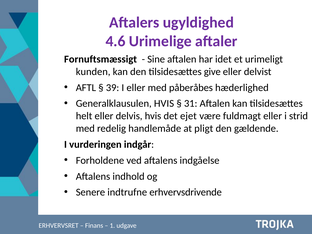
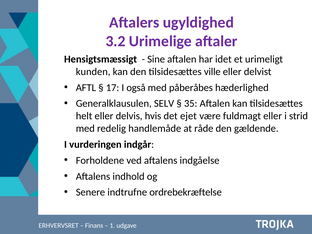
4.6: 4.6 -> 3.2 (115, 41)
Fornuftsmæssigt: Fornuftsmæssigt -> Hensigtsmæssigt (101, 59)
give: give -> ville (212, 72)
39: 39 -> 17 (113, 88)
I eller: eller -> også (136, 88)
Generalklausulen HVIS: HVIS -> SELV (164, 104)
31: 31 -> 35 (191, 104)
pligt: pligt -> råde (204, 129)
erhvervsdrivende: erhvervsdrivende -> ordrebekræftelse (186, 192)
